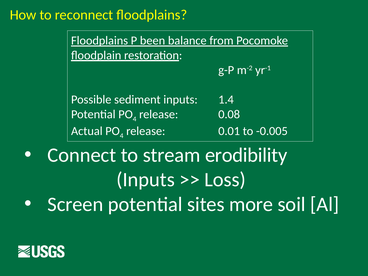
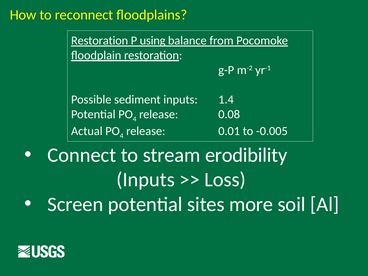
Floodplains: Floodplains -> Restoration (100, 41)
been: been -> using (153, 41)
